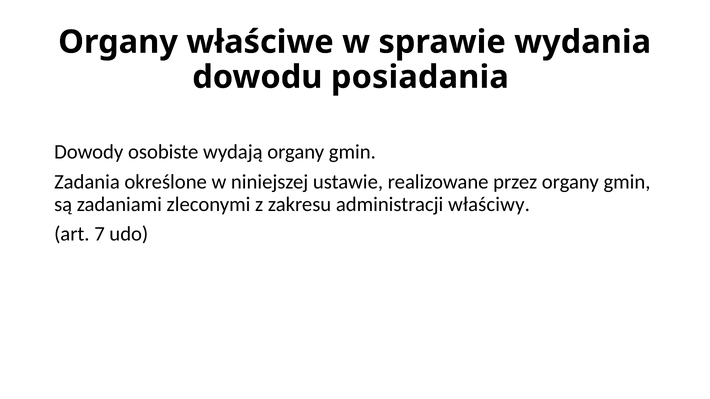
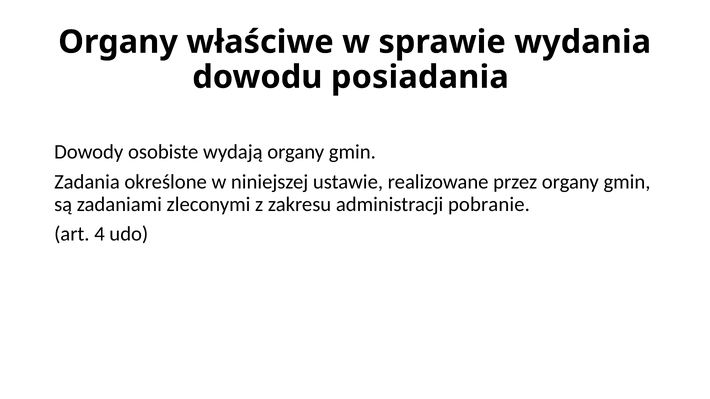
właściwy: właściwy -> pobranie (489, 204)
7: 7 -> 4 (100, 234)
